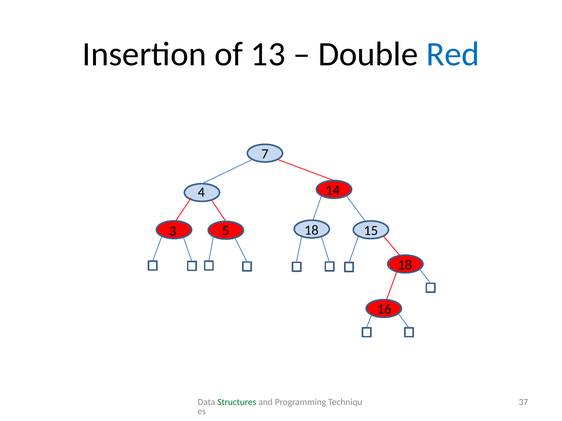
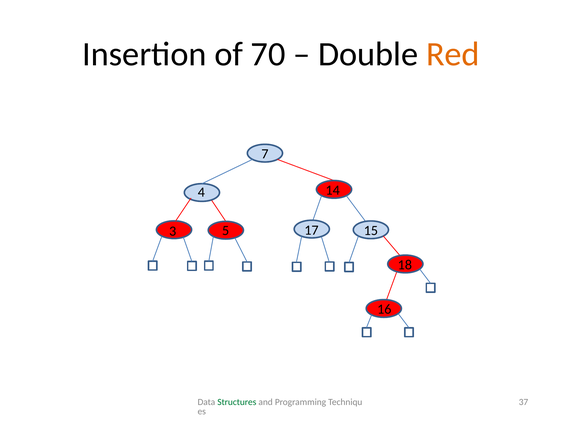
13: 13 -> 70 (268, 54)
Red colour: blue -> orange (453, 54)
5 18: 18 -> 17 (311, 230)
